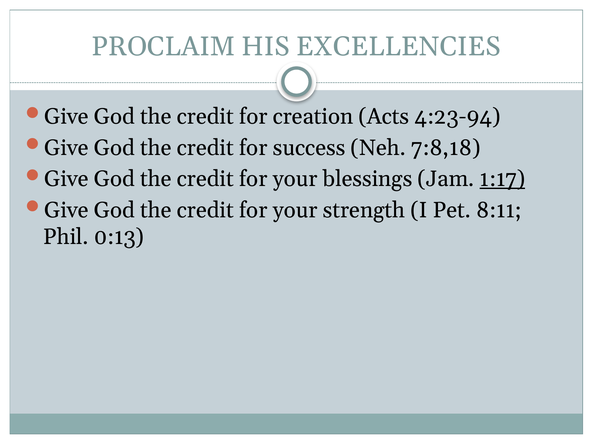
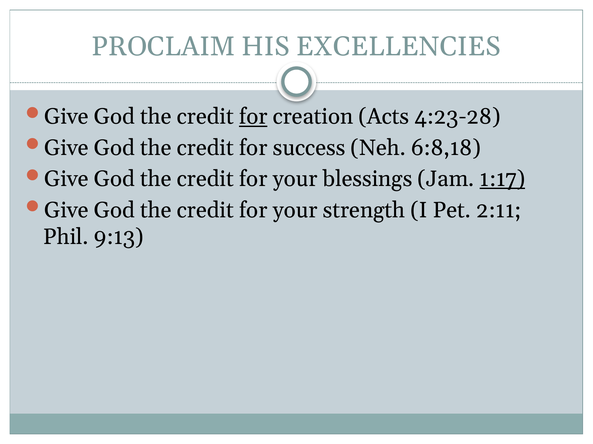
for underline: none -> present (253, 117)
4:23-94: 4:23-94 -> 4:23-28 (457, 117)
7:8,18: 7:8,18 -> 6:8,18 (446, 148)
8:11: 8:11 -> 2:11 (499, 210)
0:13: 0:13 -> 9:13 (119, 237)
